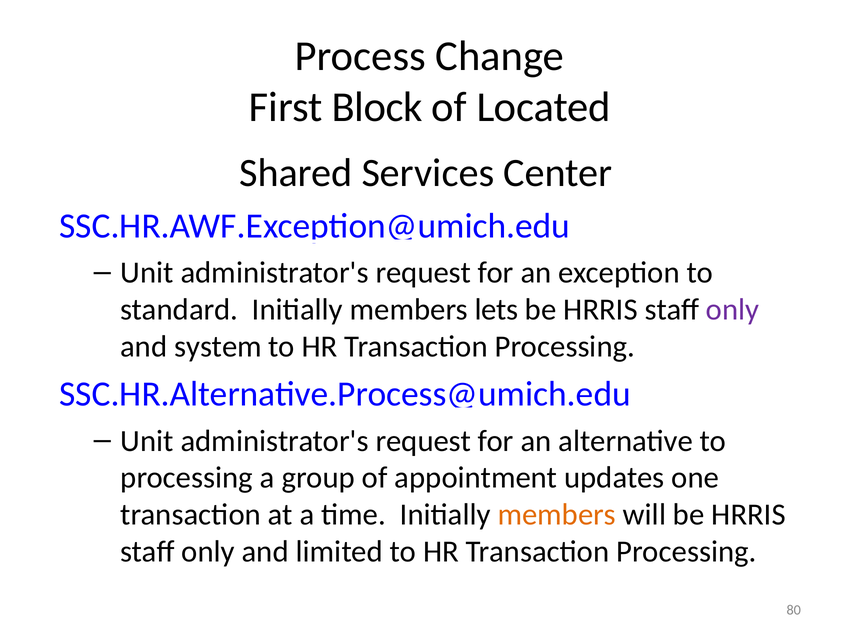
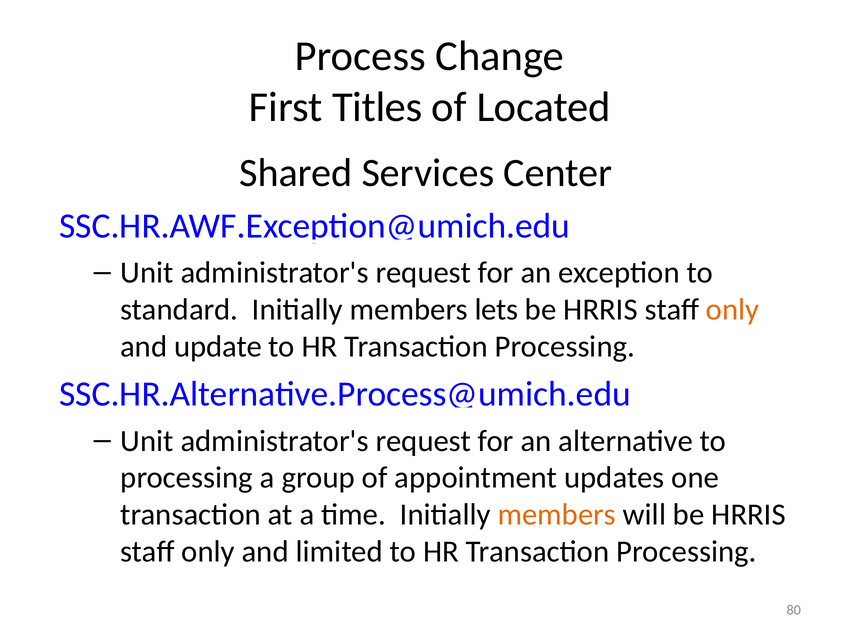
Block: Block -> Titles (377, 107)
only colour: purple -> orange (733, 310)
system: system -> update (218, 346)
